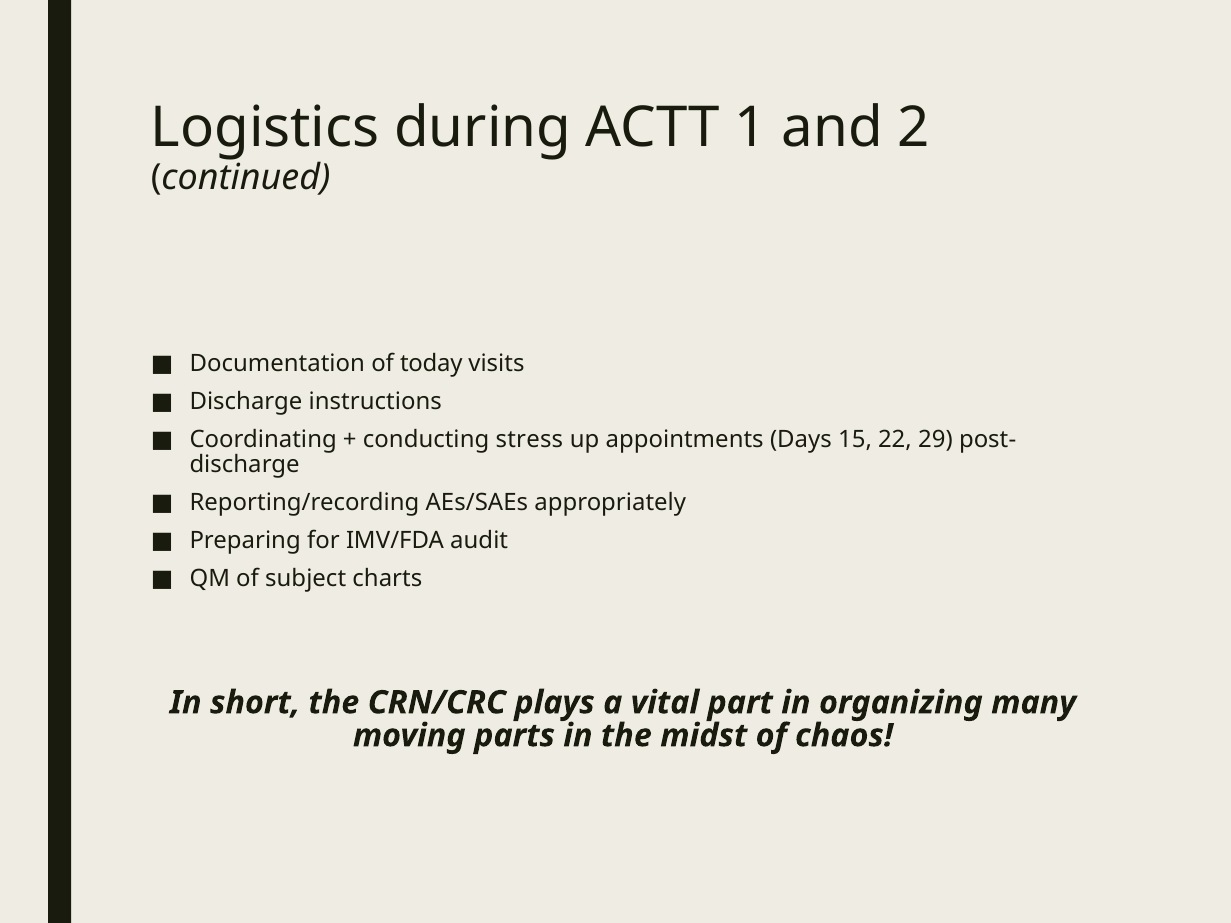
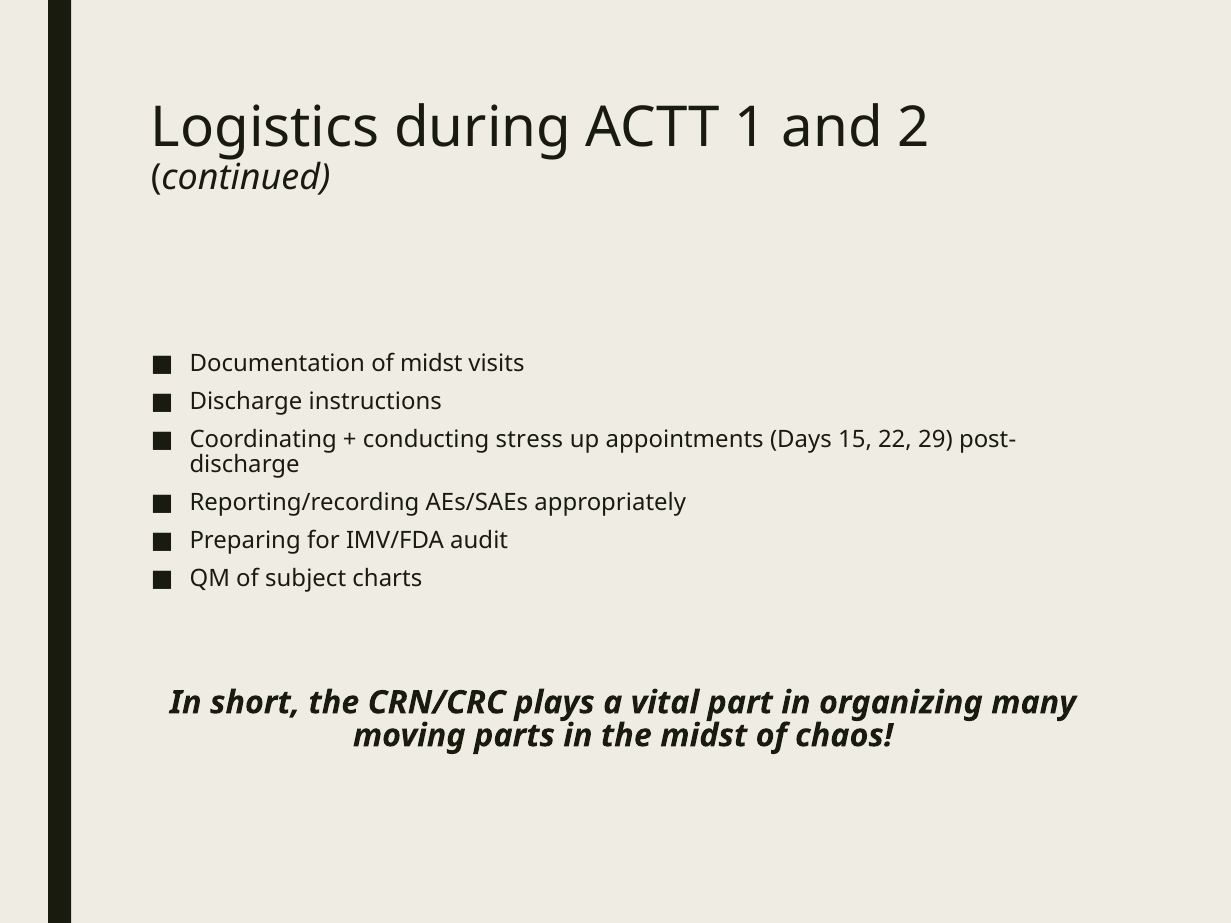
of today: today -> midst (431, 364)
